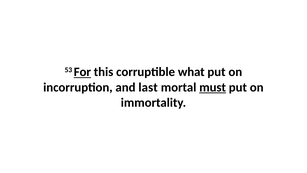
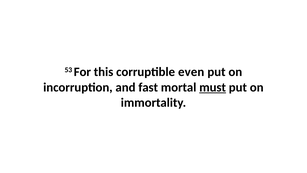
For underline: present -> none (82, 72)
what: what -> even (191, 72)
last: last -> fast (148, 87)
